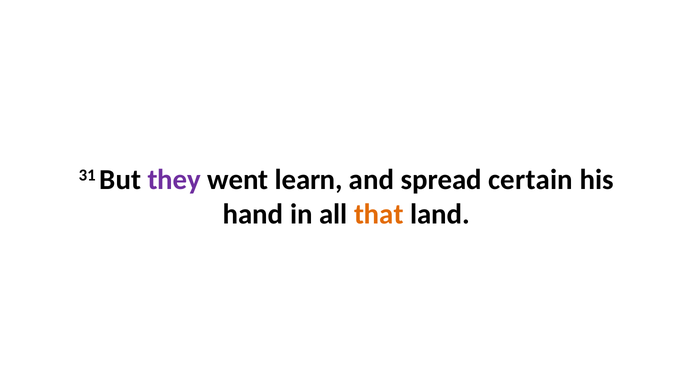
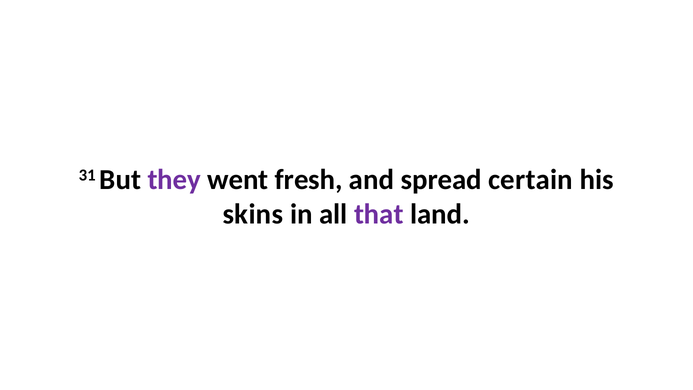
learn: learn -> fresh (309, 180)
hand: hand -> skins (253, 214)
that colour: orange -> purple (379, 214)
